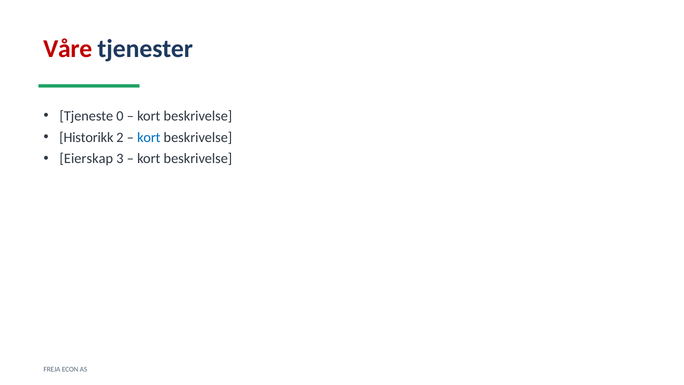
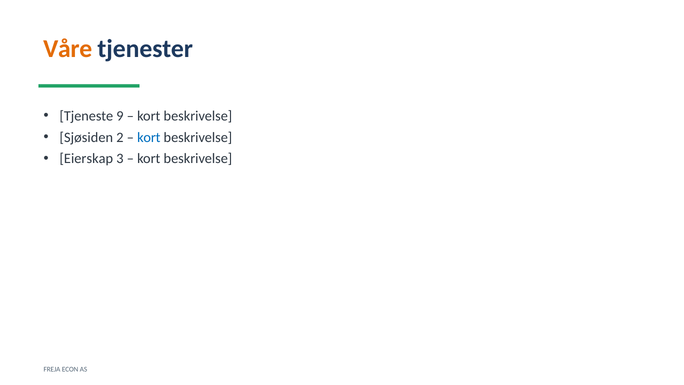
Våre colour: red -> orange (68, 49)
0: 0 -> 9 (120, 116)
Historikk: Historikk -> Sjøsiden (86, 137)
